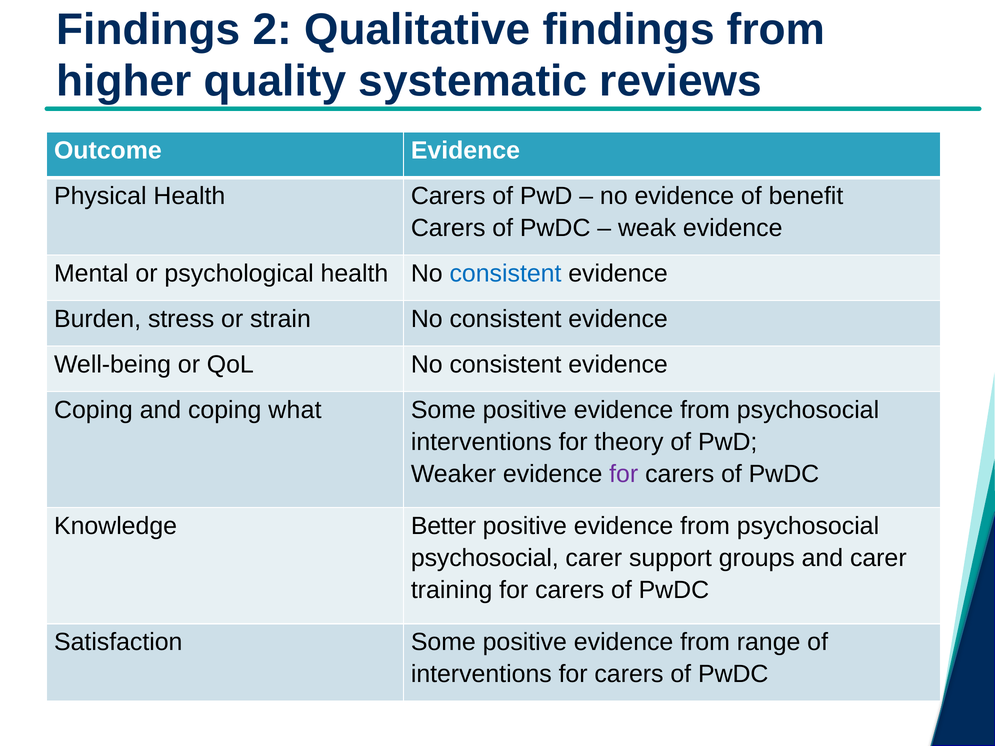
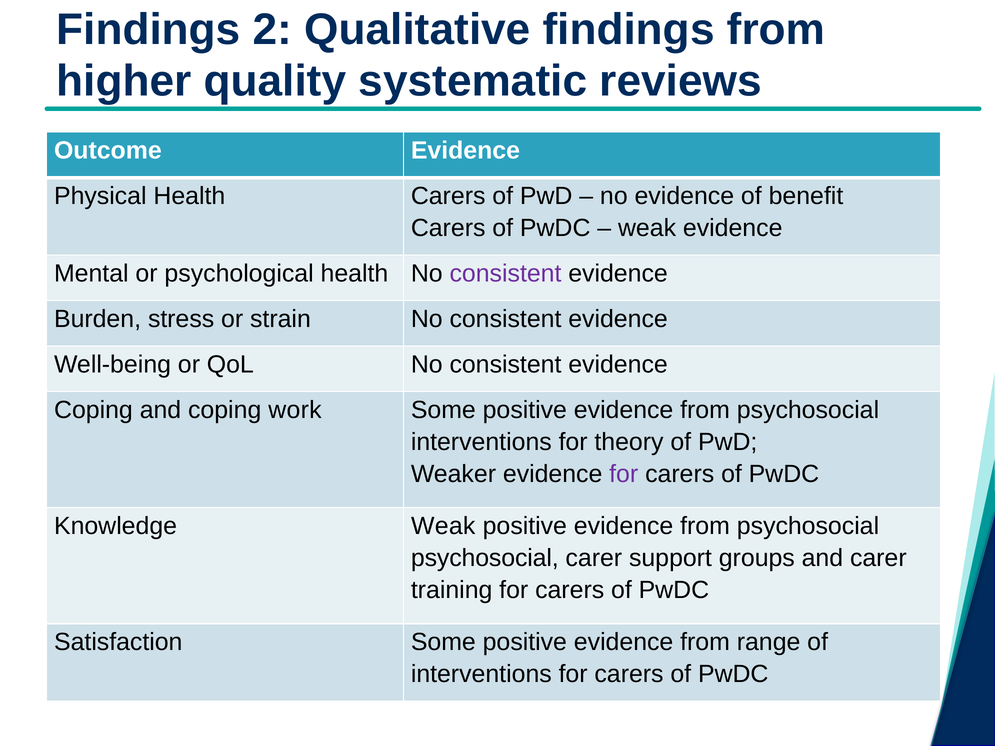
consistent colour: blue -> purple (505, 274)
what: what -> work (295, 410)
Knowledge Better: Better -> Weak (443, 526)
